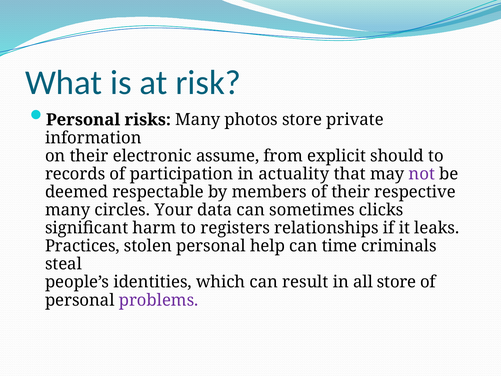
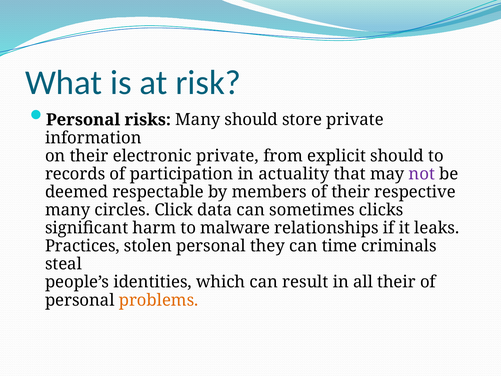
Many photos: photos -> should (251, 120)
electronic assume: assume -> private (227, 156)
Your: Your -> Click (174, 210)
registers: registers -> malware (235, 228)
help: help -> they (267, 246)
all store: store -> their (396, 282)
problems colour: purple -> orange (159, 300)
